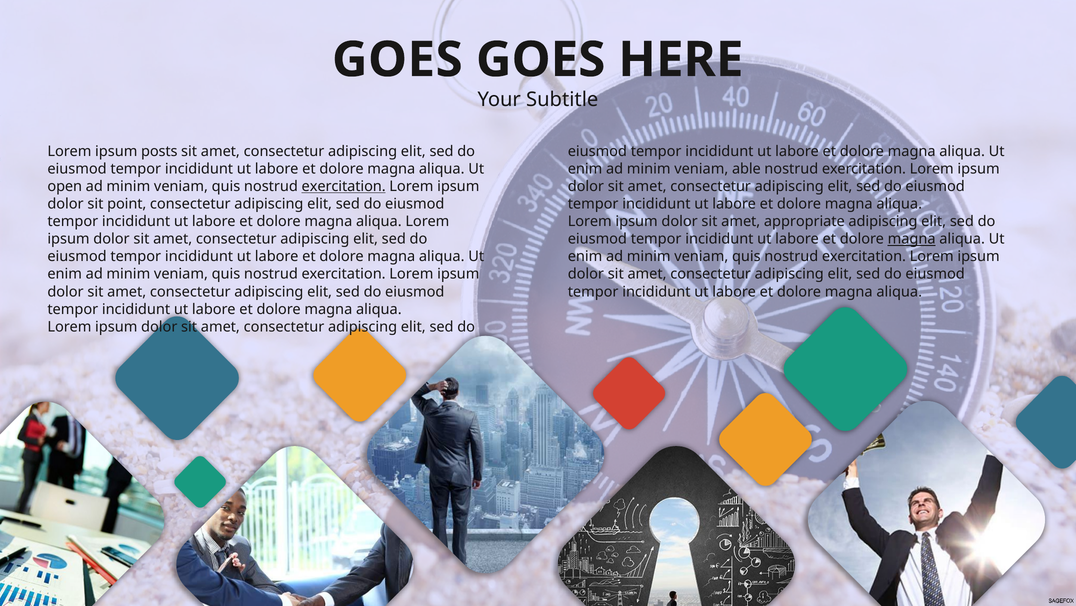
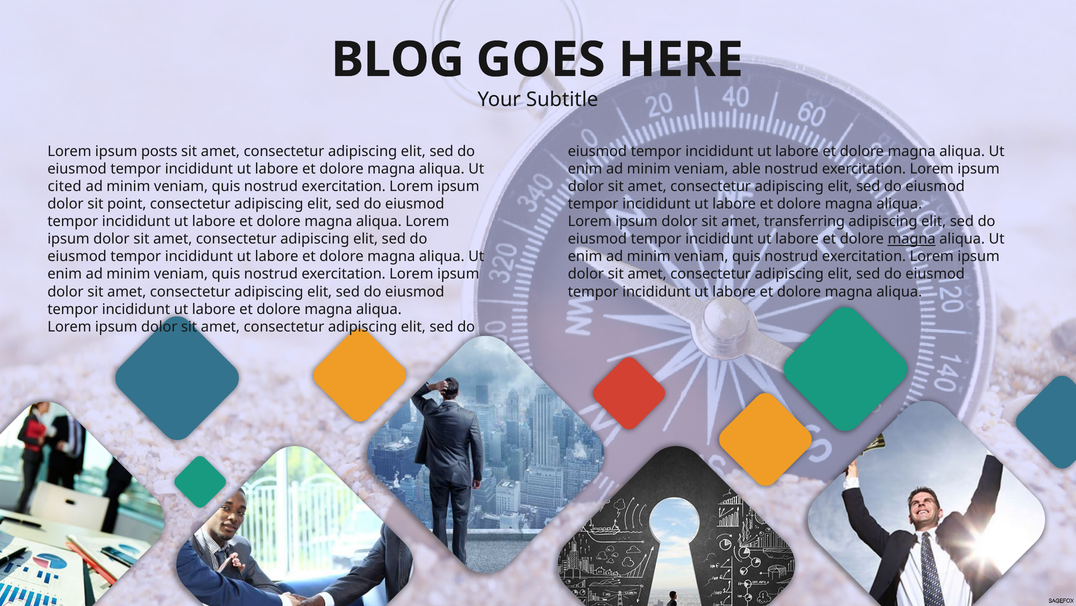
GOES: GOES -> BLOG (398, 60)
open: open -> cited (65, 186)
exercitation underline: present -> none (344, 186)
appropriate: appropriate -> transferring (804, 221)
